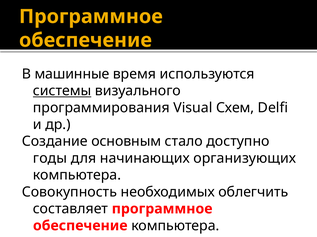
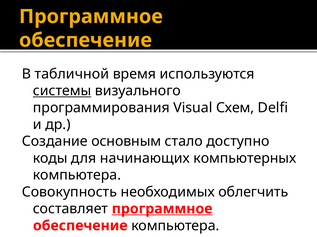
машинные: машинные -> табличной (72, 74)
годы: годы -> коды (50, 159)
организующих: организующих -> компьютерных (245, 159)
программное underline: none -> present (162, 209)
